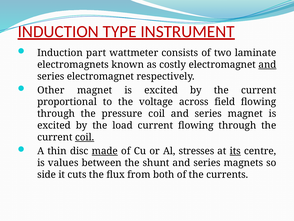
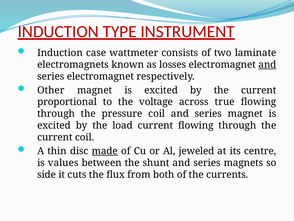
part: part -> case (96, 53)
costly: costly -> losses (173, 64)
field: field -> true (225, 102)
coil underline: present -> none (85, 137)
stresses: stresses -> jeweled (196, 151)
its underline: present -> none (235, 151)
